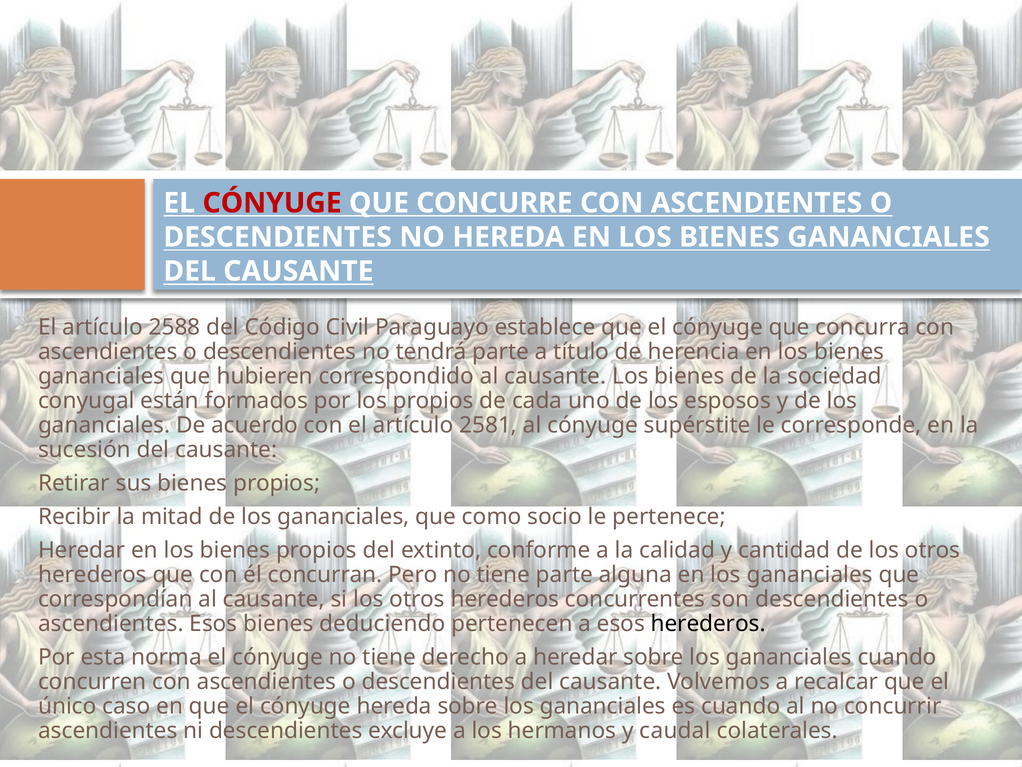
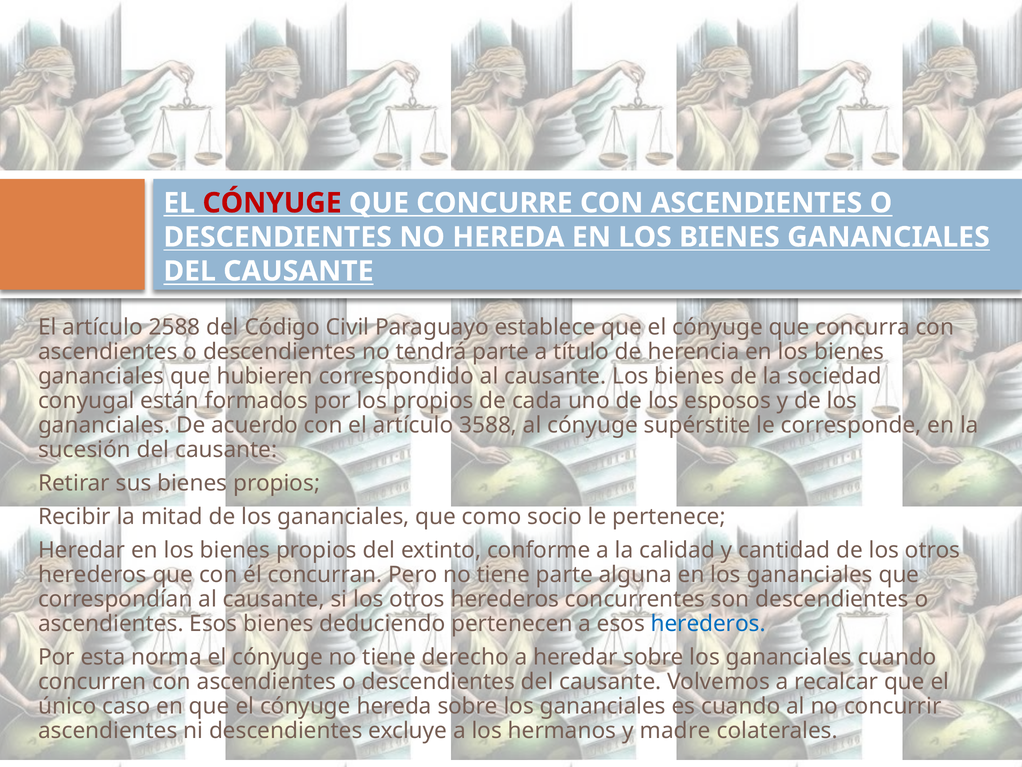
2581: 2581 -> 3588 (488, 425)
herederos colour: black -> blue (708, 623)
caudal: caudal -> madre (675, 730)
